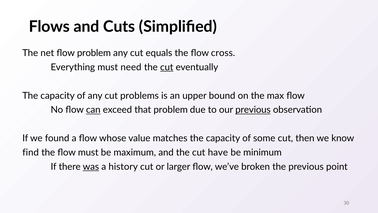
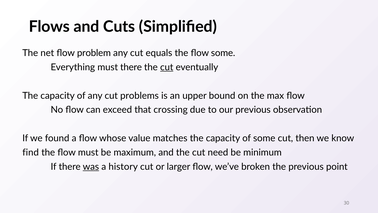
flow cross: cross -> some (223, 53)
must need: need -> there (131, 67)
can underline: present -> none (93, 110)
that problem: problem -> crossing (171, 110)
previous underline: present -> none (253, 110)
have: have -> need (218, 152)
